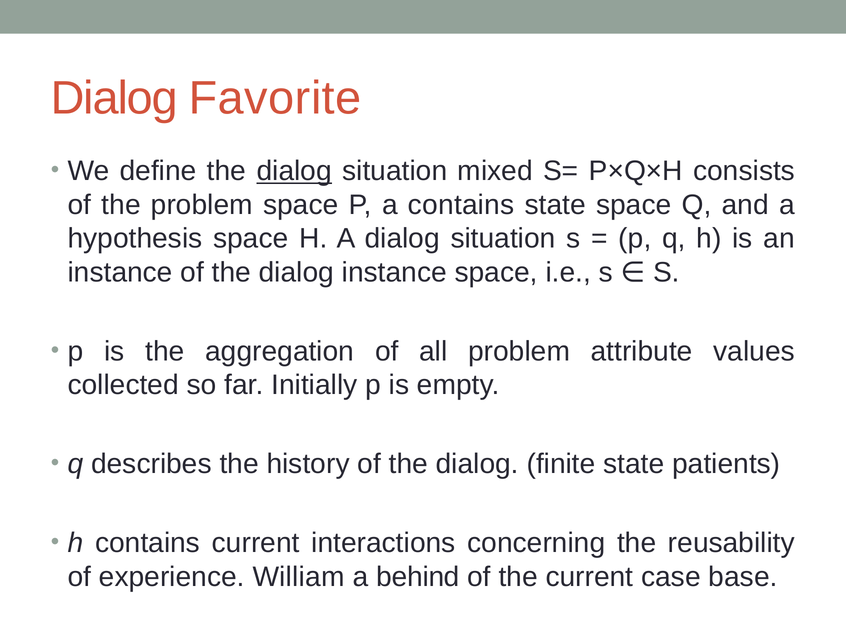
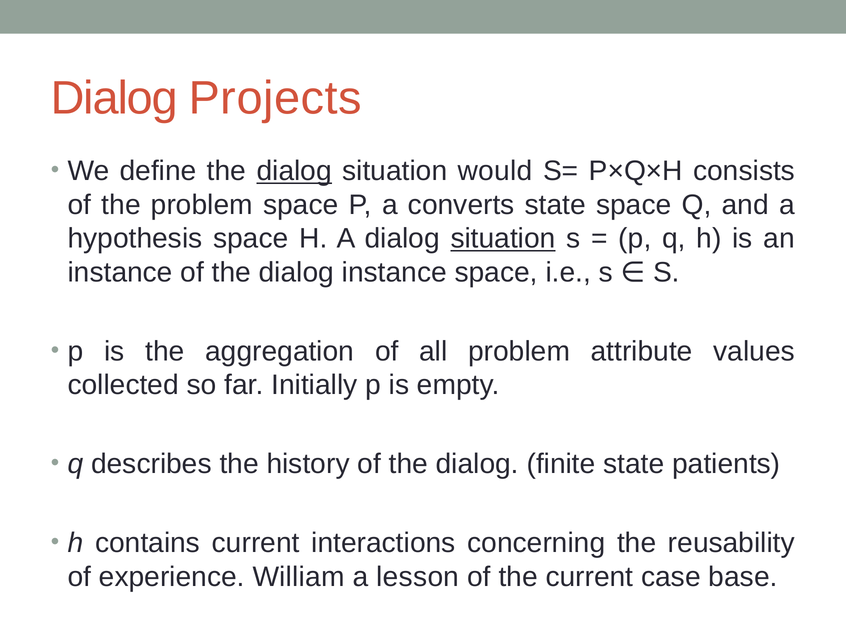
Favorite: Favorite -> Projects (275, 98)
mixed: mixed -> would (495, 171)
a contains: contains -> converts (461, 205)
situation underline: none -> present (503, 239)
behind: behind -> lesson (418, 577)
